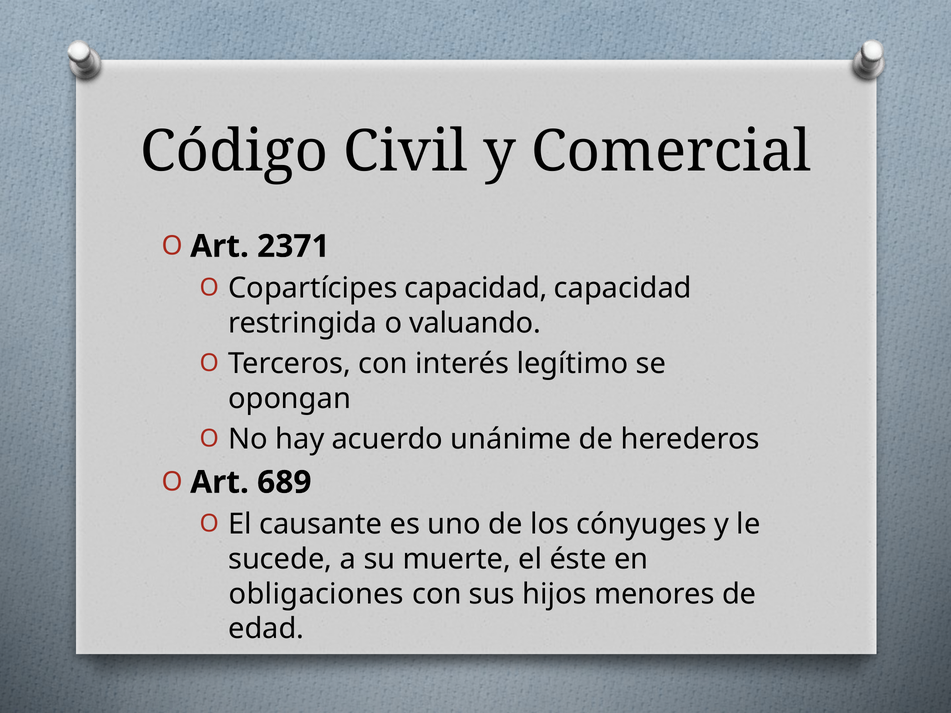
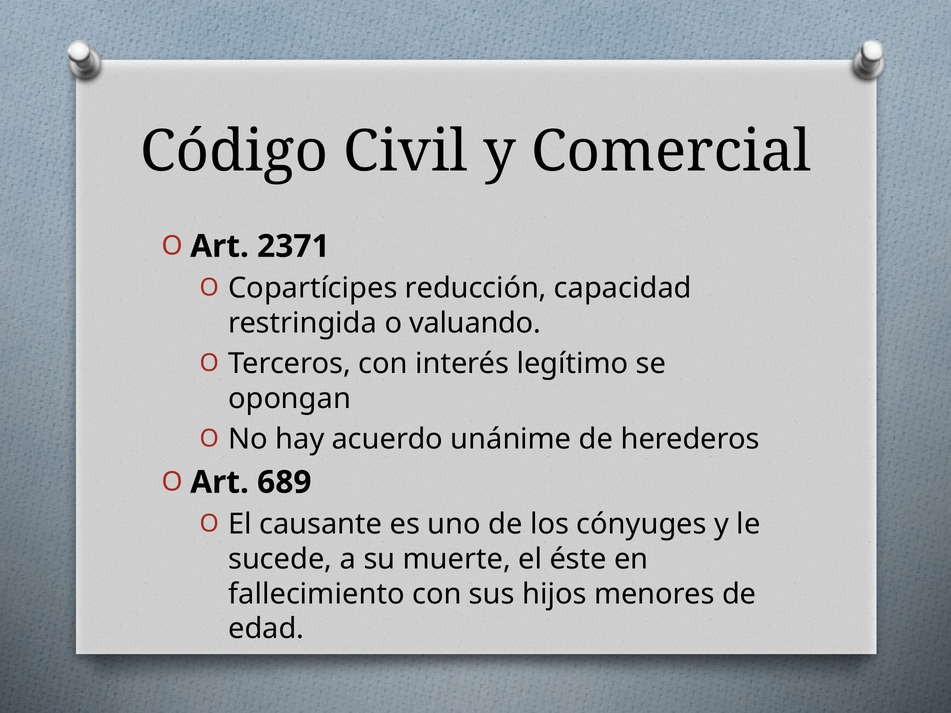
Copartícipes capacidad: capacidad -> reducción (476, 288)
obligaciones: obligaciones -> fallecimiento (316, 594)
